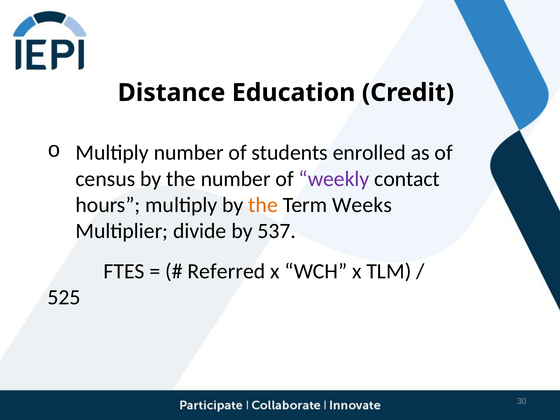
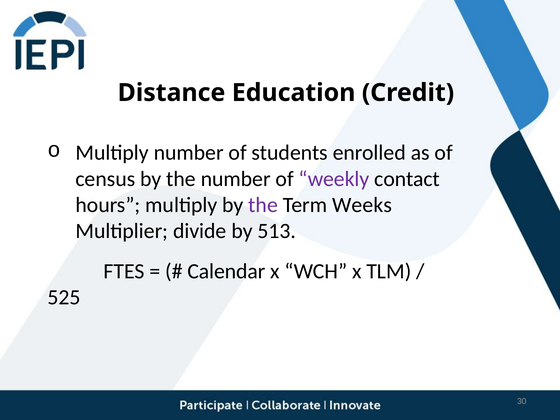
the colour: orange -> purple (263, 205)
537: 537 -> 513 (277, 231)
Referred: Referred -> Calendar (226, 271)
